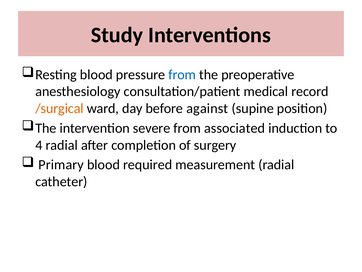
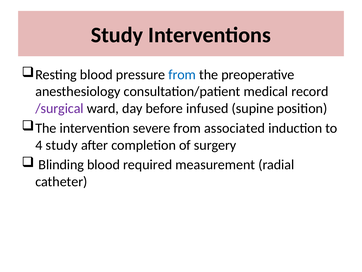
/surgical colour: orange -> purple (60, 108)
against: against -> infused (207, 108)
4 radial: radial -> study (62, 145)
Primary: Primary -> Blinding (61, 165)
